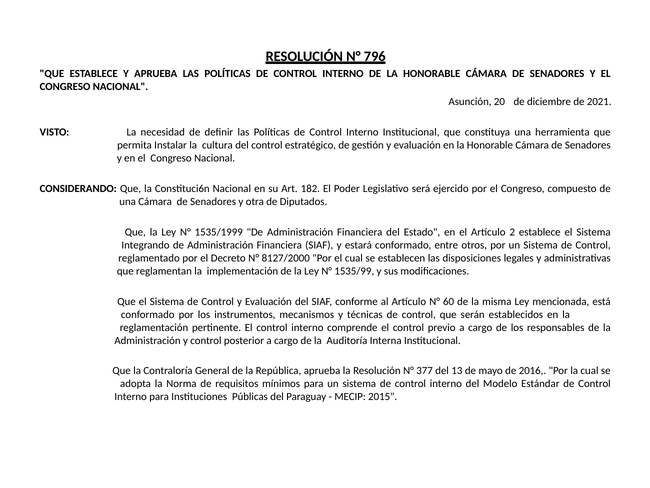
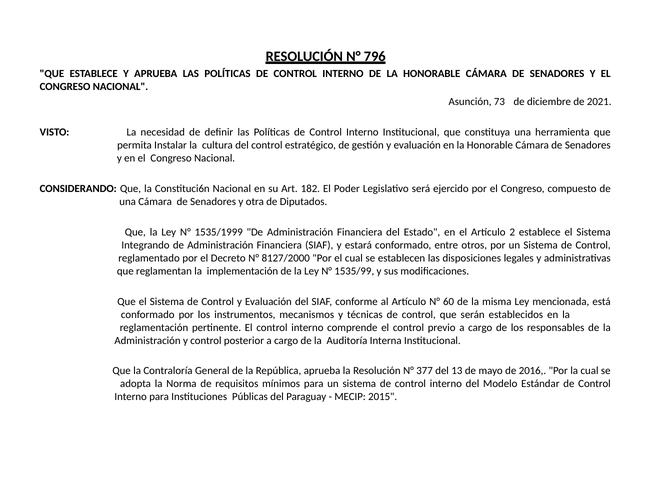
20: 20 -> 73 (499, 102)
